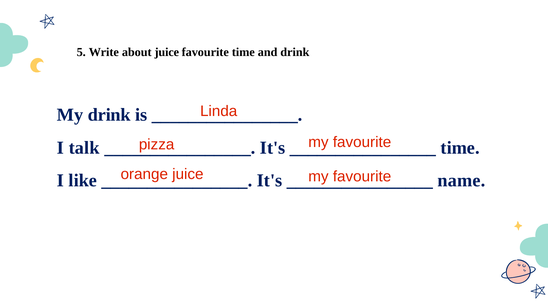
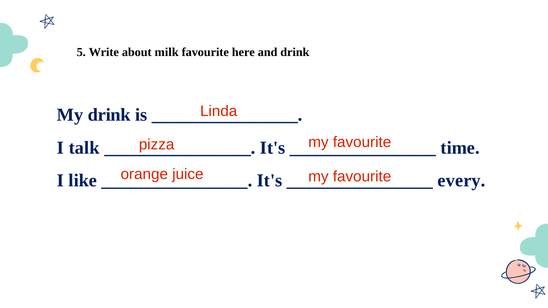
about juice: juice -> milk (167, 52)
favourite time: time -> here (243, 52)
name: name -> every (462, 181)
